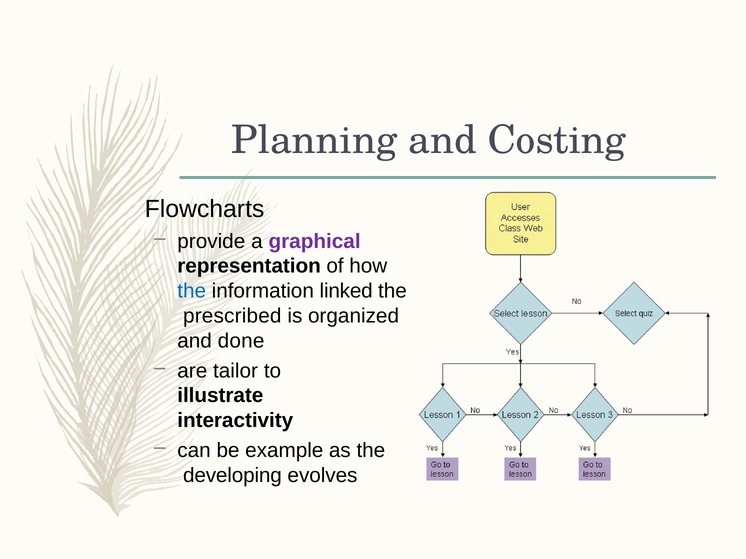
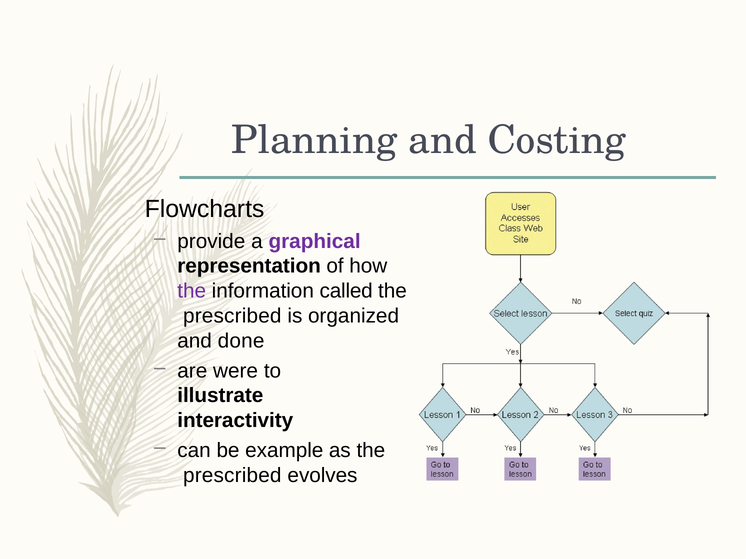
the colour: blue -> purple (192, 291)
linked: linked -> called (346, 291)
tailor: tailor -> were (236, 371)
developing: developing -> prescribed (232, 476)
